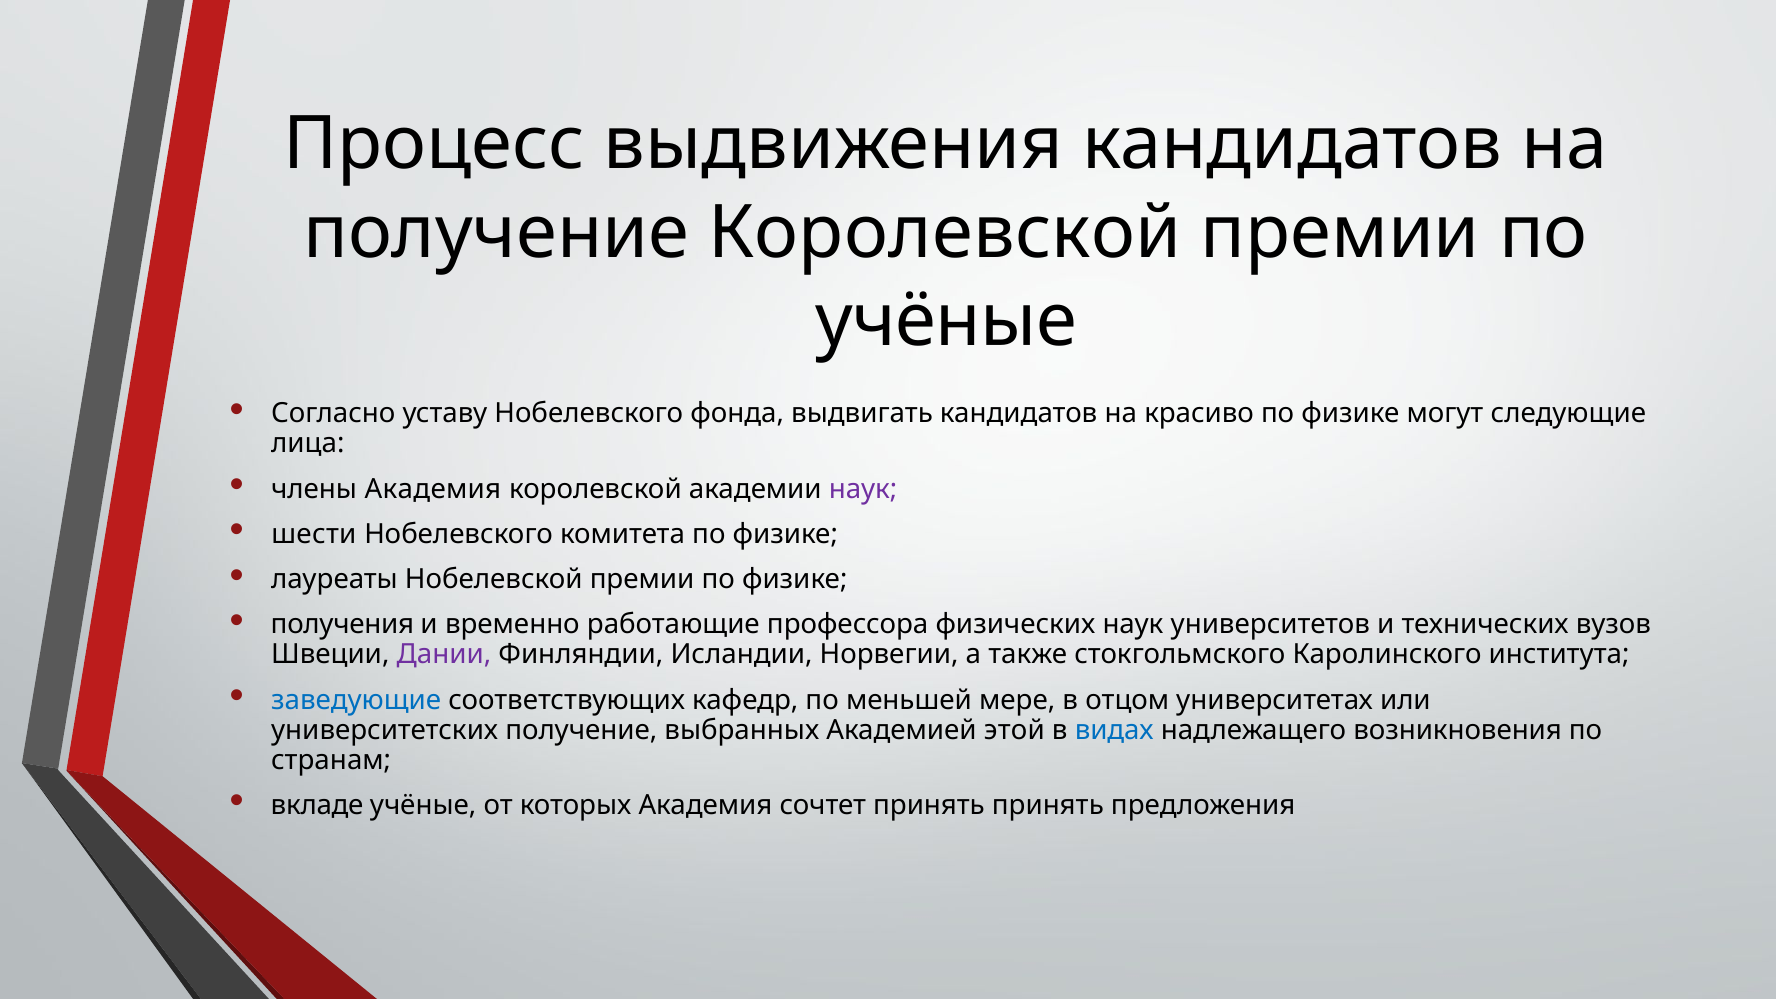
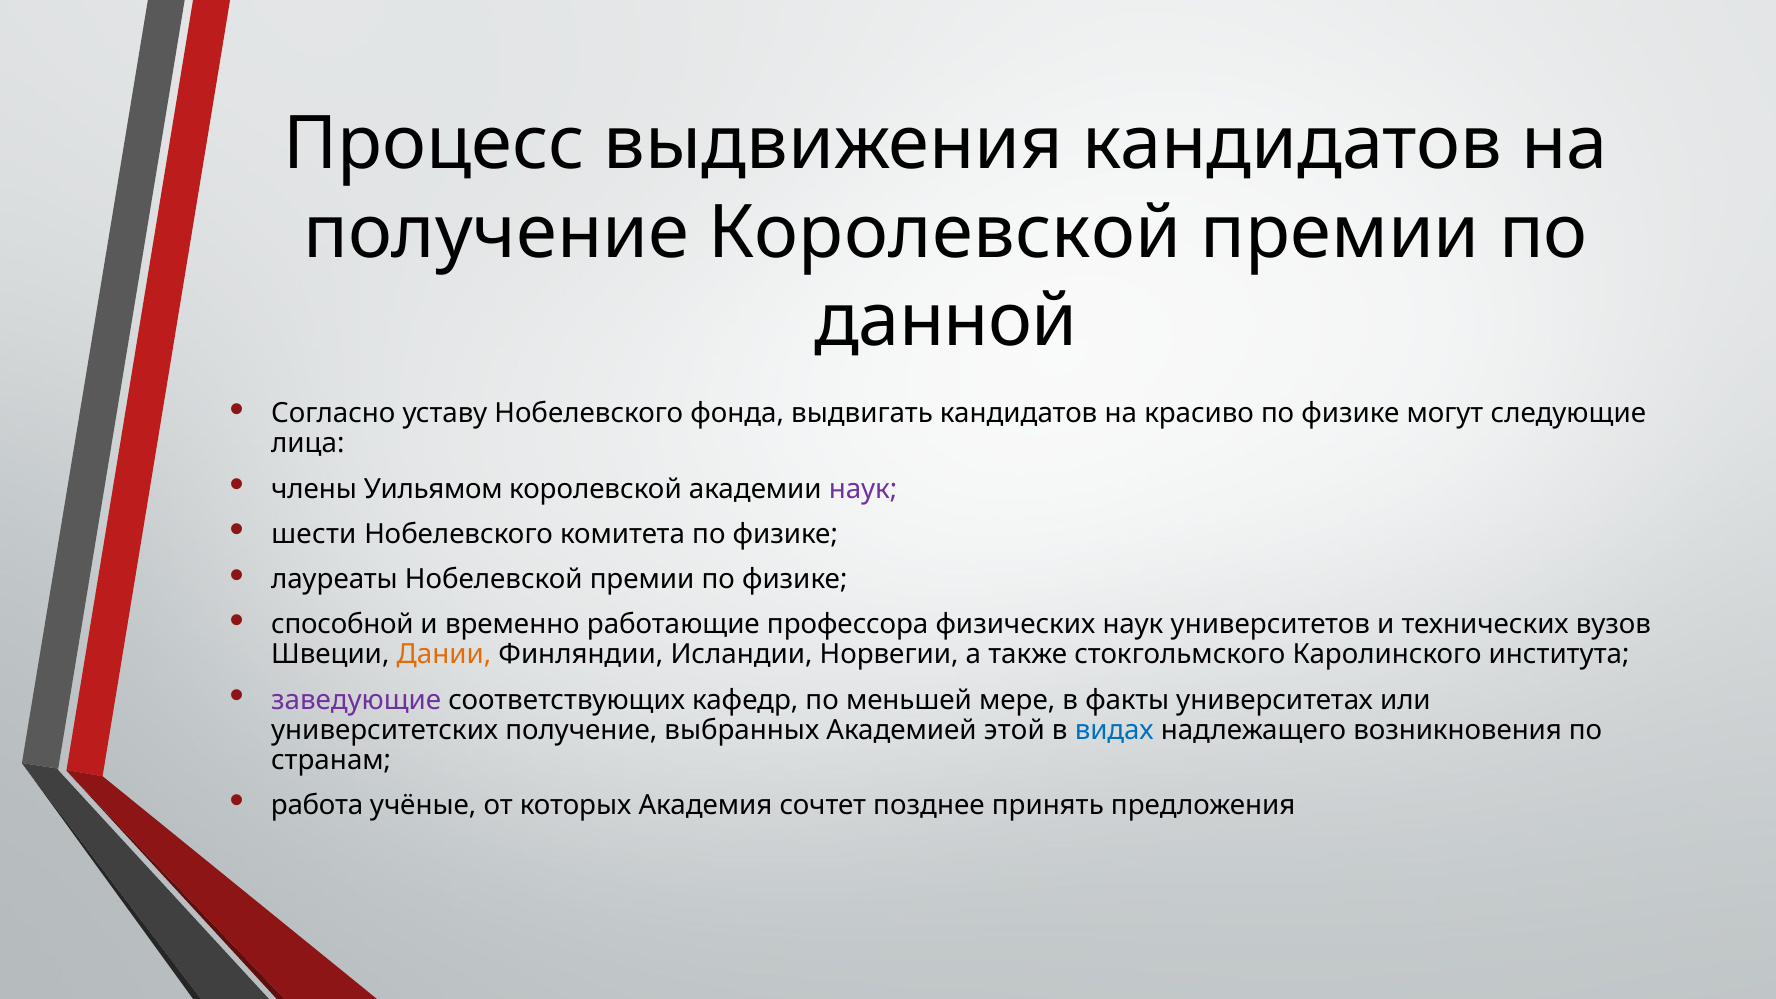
учёные: учёные -> данной (946, 321)
члены Академия: Академия -> Уильямом (433, 489)
получения: получения -> способной (342, 625)
Дании colour: purple -> orange (444, 655)
заведующие colour: blue -> purple (356, 700)
отцом: отцом -> факты (1127, 700)
вкладе: вкладе -> работа (317, 805)
сочтет принять: принять -> позднее (929, 805)
